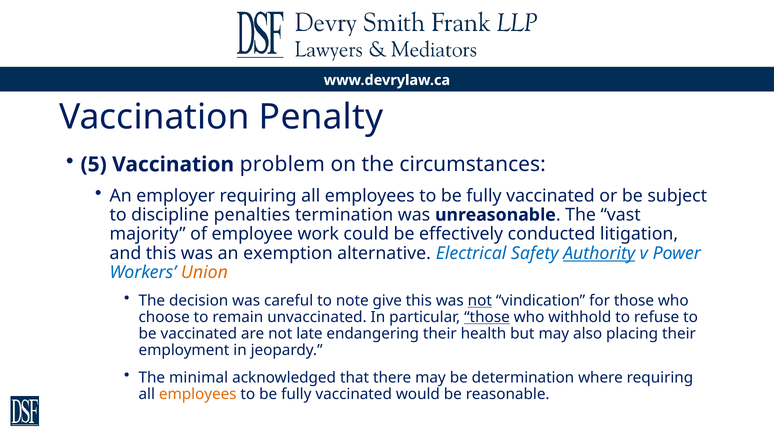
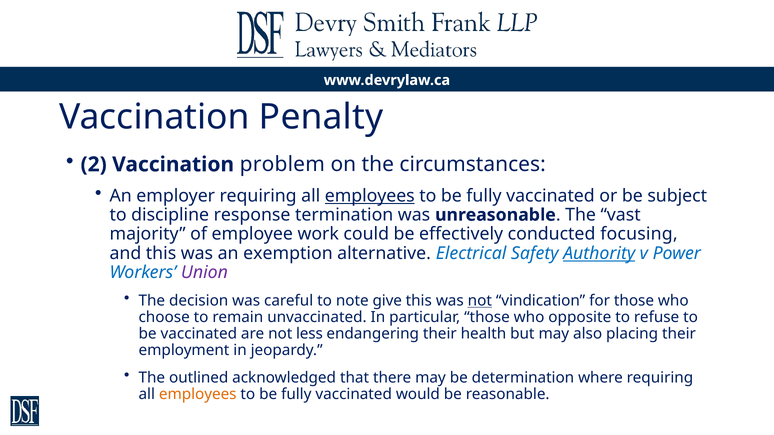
5: 5 -> 2 (94, 165)
employees underline: none -> present (370, 196)
penalties: penalties -> response (252, 215)
litigation: litigation -> focusing (639, 234)
Union colour: orange -> purple (204, 273)
those underline: present -> none (487, 317)
withhold: withhold -> opposite (580, 317)
late: late -> less (309, 334)
minimal: minimal -> outlined (199, 378)
